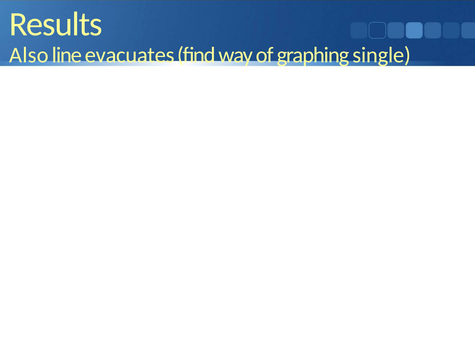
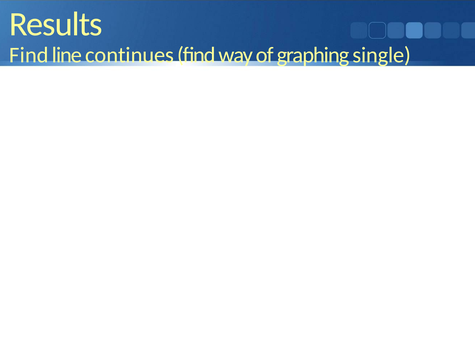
Also: Also -> Find (29, 55)
evacuates: evacuates -> continues (130, 55)
